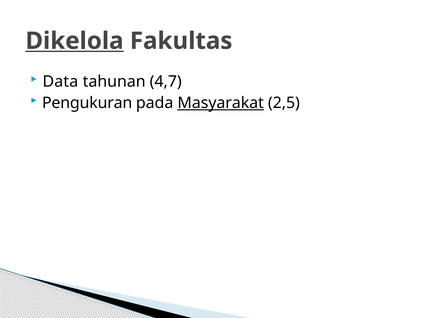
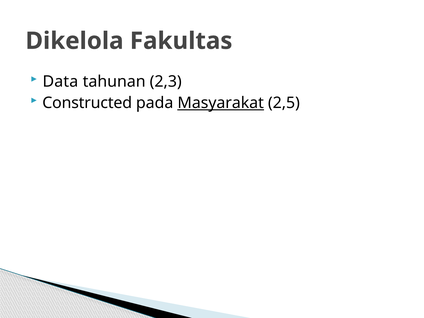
Dikelola underline: present -> none (74, 41)
4,7: 4,7 -> 2,3 (166, 81)
Pengukuran: Pengukuran -> Constructed (87, 103)
